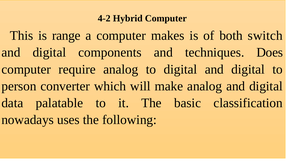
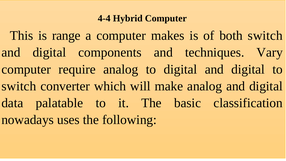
4-2: 4-2 -> 4-4 (104, 18)
Does: Does -> Vary (270, 52)
person: person -> switch (19, 86)
